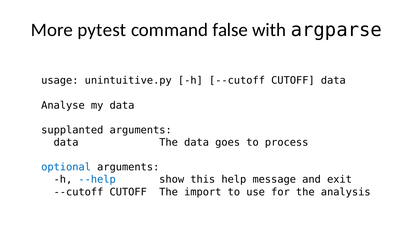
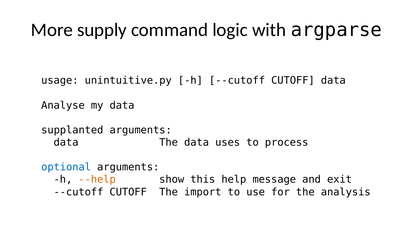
pytest: pytest -> supply (102, 30)
false: false -> logic (230, 30)
goes: goes -> uses (228, 143)
--help colour: blue -> orange (97, 180)
